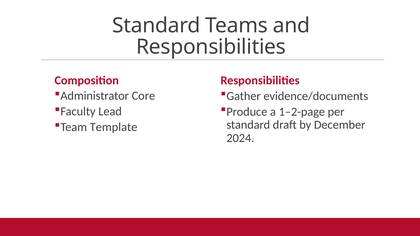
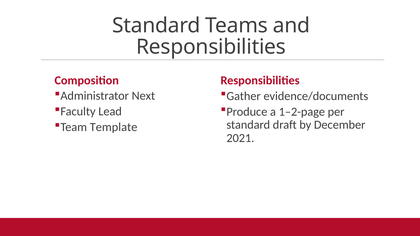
Core: Core -> Next (143, 96)
2024: 2024 -> 2021 (240, 138)
